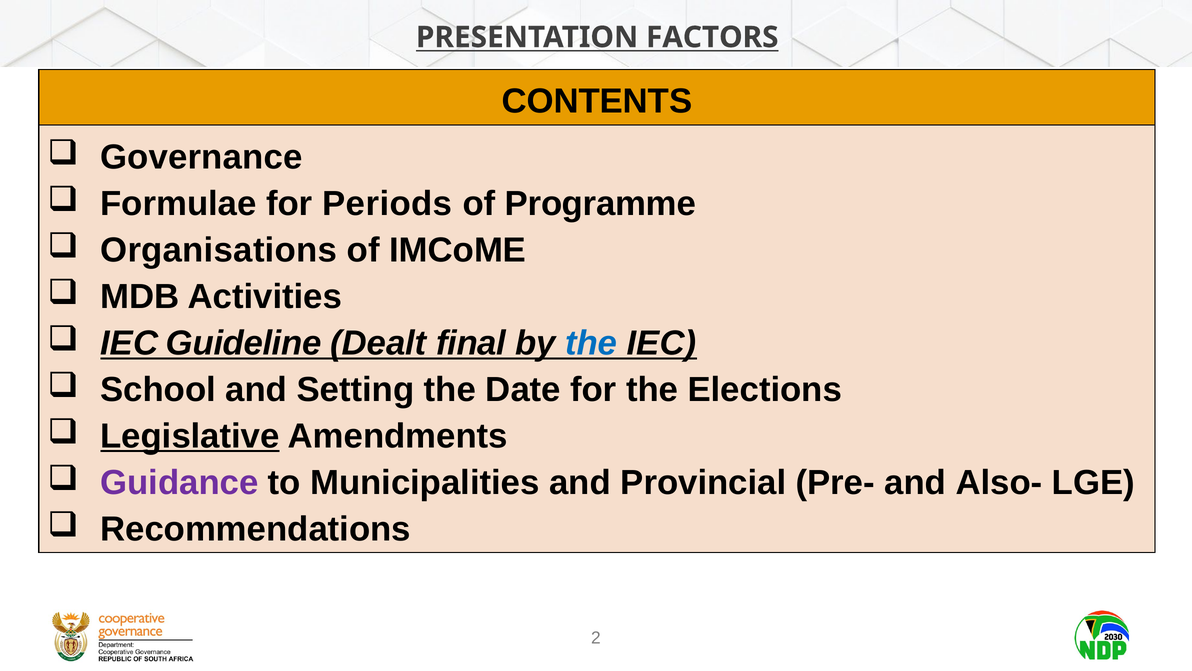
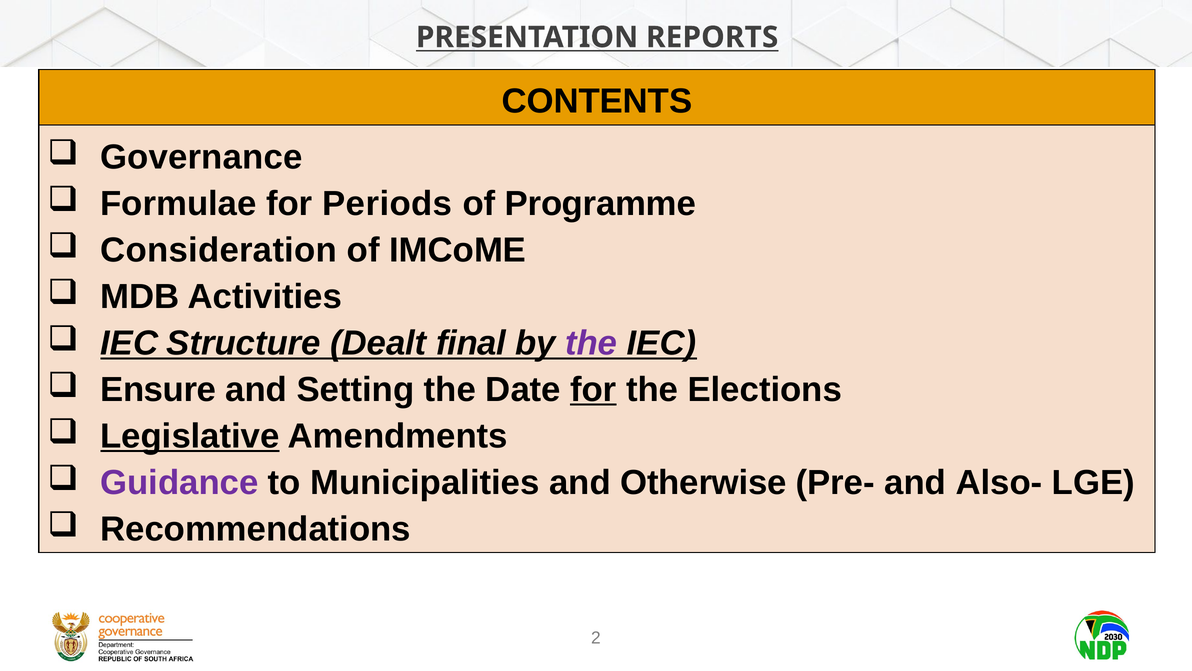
FACTORS: FACTORS -> REPORTS (712, 37)
Organisations: Organisations -> Consideration (219, 250)
Guideline: Guideline -> Structure (244, 343)
the colour: blue -> purple (591, 343)
School: School -> Ensure (158, 389)
for underline: none -> present (593, 389)
Provincial: Provincial -> Otherwise (703, 482)
